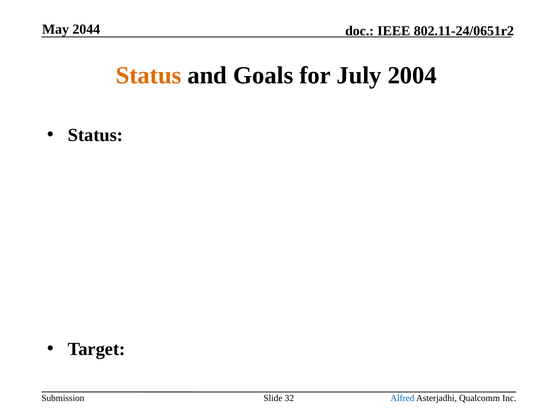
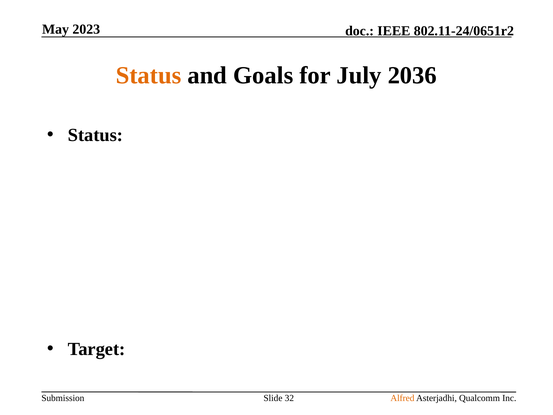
2044: 2044 -> 2023 (86, 29)
2004: 2004 -> 2036 (412, 75)
Alfred colour: blue -> orange (402, 398)
